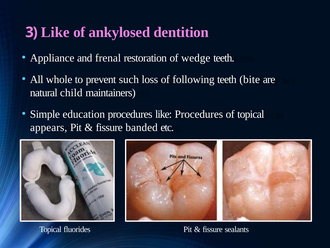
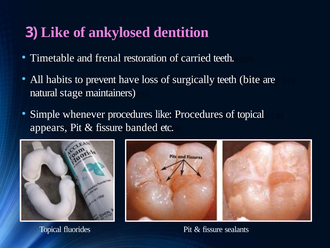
Appliance: Appliance -> Timetable (52, 58)
wedge: wedge -> carried (196, 58)
whole: whole -> habits (59, 79)
such: such -> have (129, 79)
following: following -> surgically (194, 79)
child: child -> stage (71, 92)
education: education -> whenever (84, 114)
